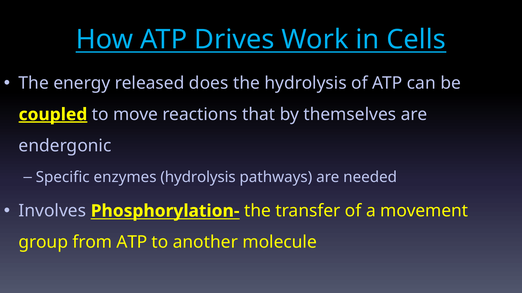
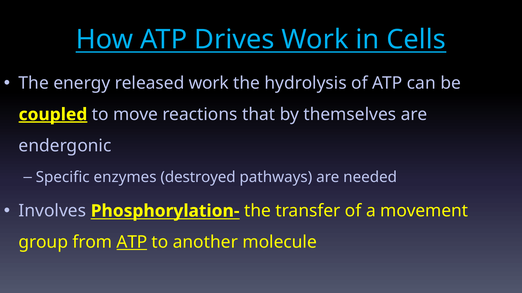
released does: does -> work (209, 83)
enzymes hydrolysis: hydrolysis -> destroyed (198, 178)
ATP underline: none -> present (132, 243)
